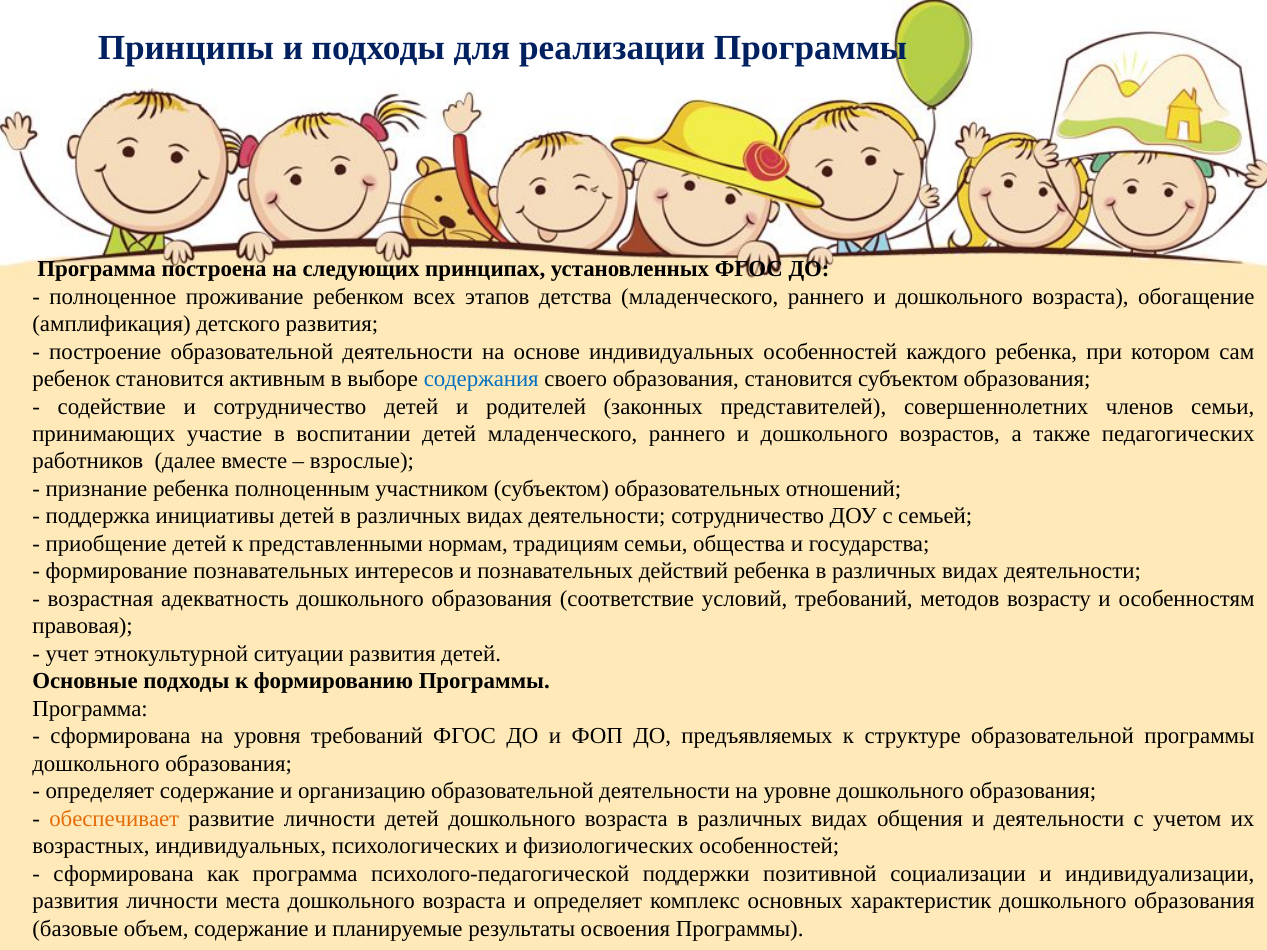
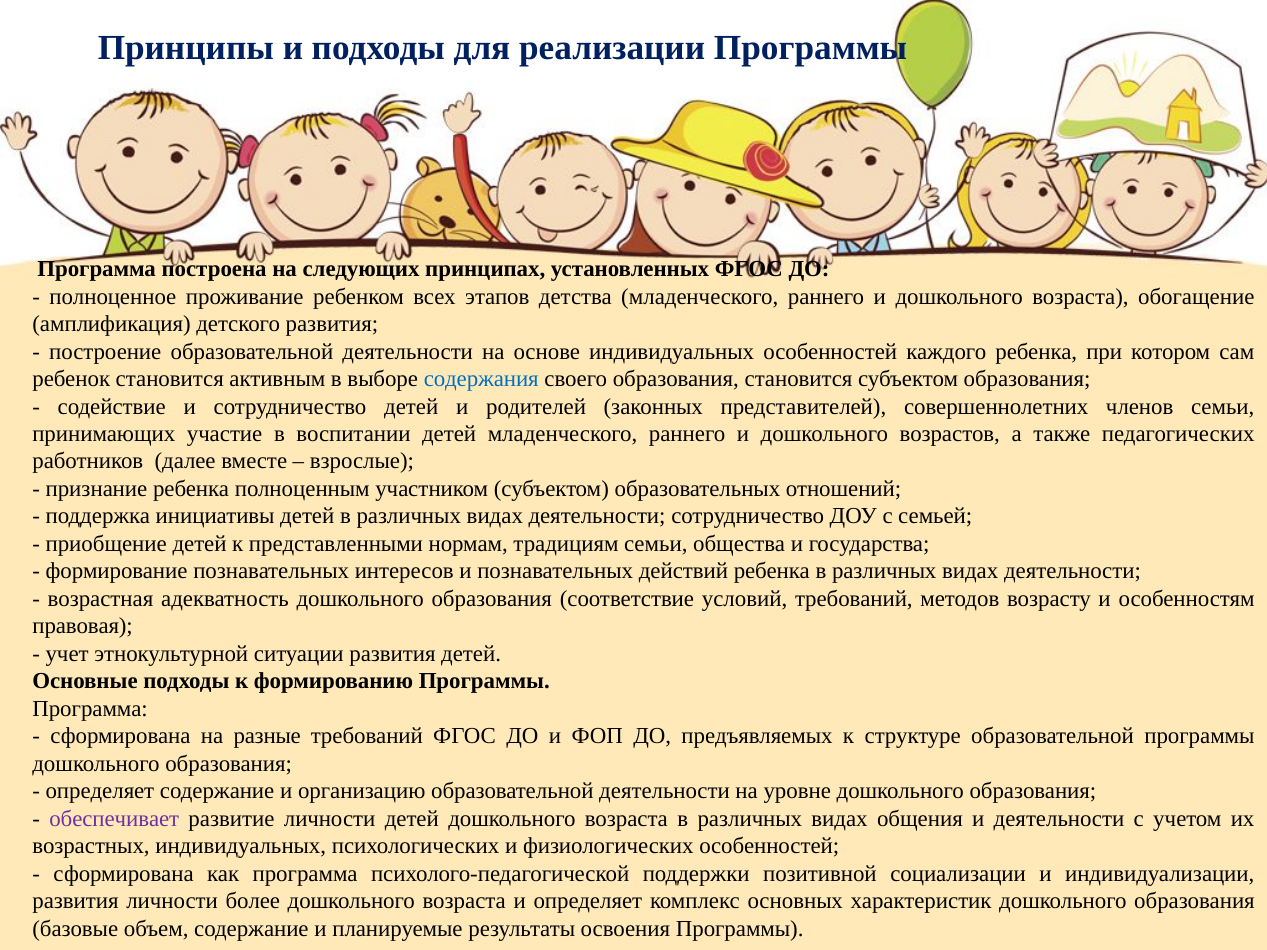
уровня: уровня -> разные (267, 736)
обеспечивает colour: orange -> purple (114, 819)
места: места -> более (253, 901)
